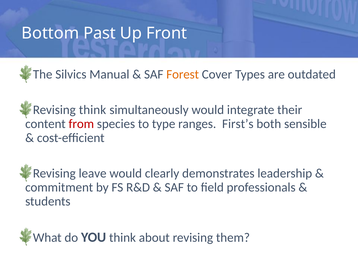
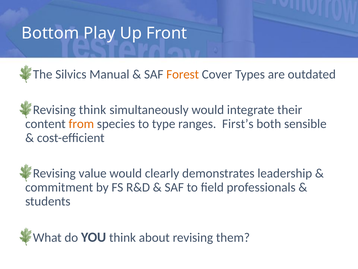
Past: Past -> Play (99, 33)
from colour: red -> orange (81, 124)
leave: leave -> value (93, 173)
